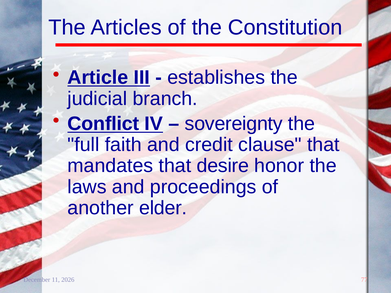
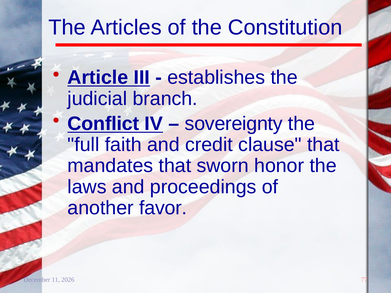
desire: desire -> sworn (223, 166)
elder: elder -> favor (163, 208)
